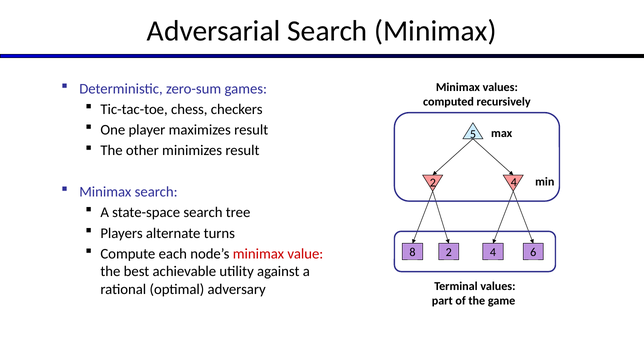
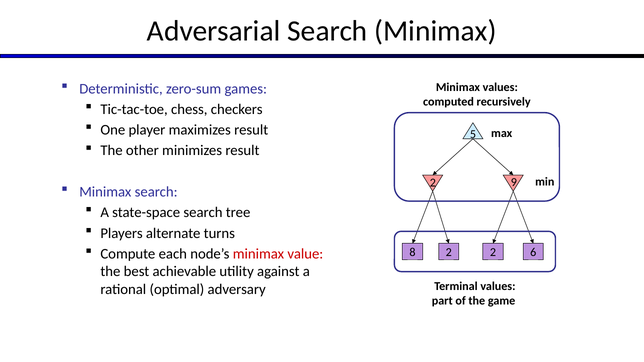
4: 4 -> 9 (514, 182)
8 2 4: 4 -> 2 (493, 252)
